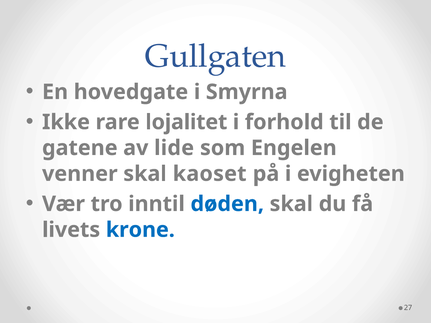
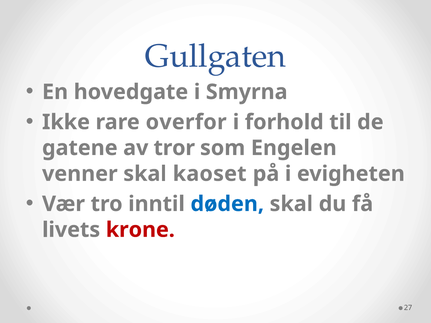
lojalitet: lojalitet -> overfor (186, 122)
lide: lide -> tror (174, 148)
krone colour: blue -> red (140, 230)
